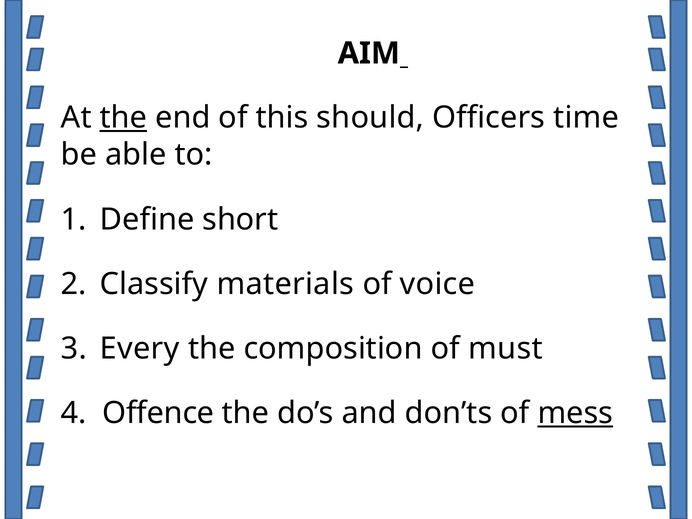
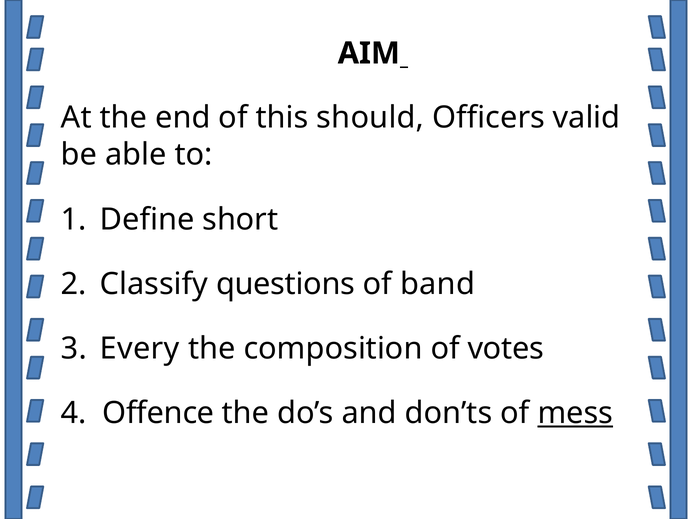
the underline: present -> none (123, 118)
time: time -> valid (586, 118)
materials: materials -> questions (286, 284)
voice: voice -> band (438, 284)
must: must -> votes (506, 349)
